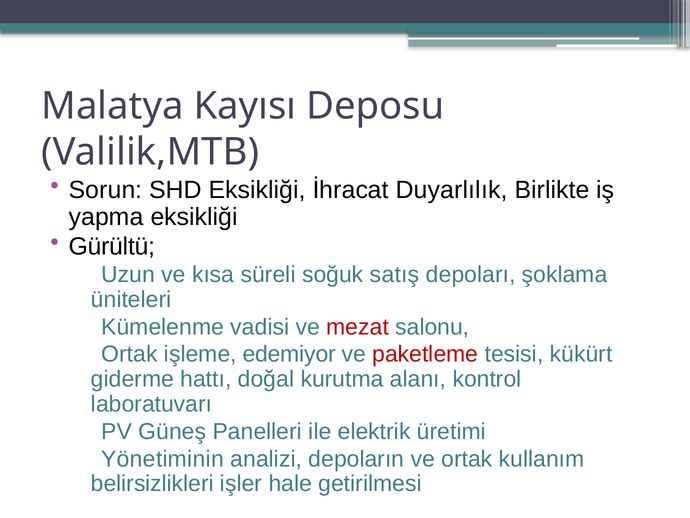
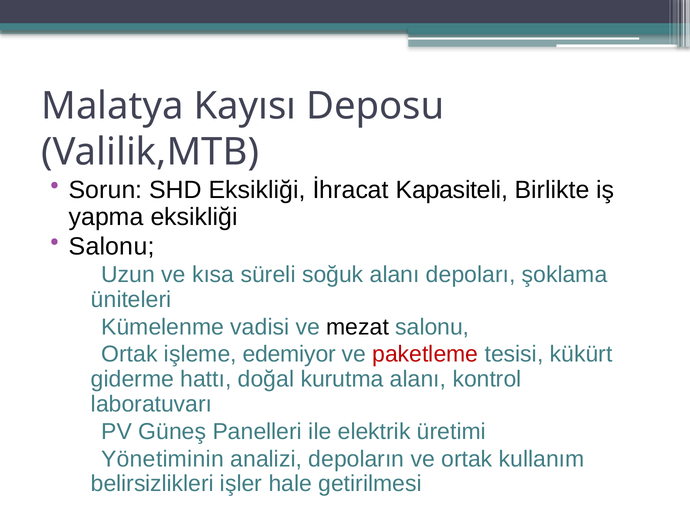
Duyarlılık: Duyarlılık -> Kapasiteli (452, 190)
Gürültü: Gürültü -> Salonu (112, 246)
soğuk satış: satış -> alanı (395, 274)
mezat colour: red -> black (358, 327)
